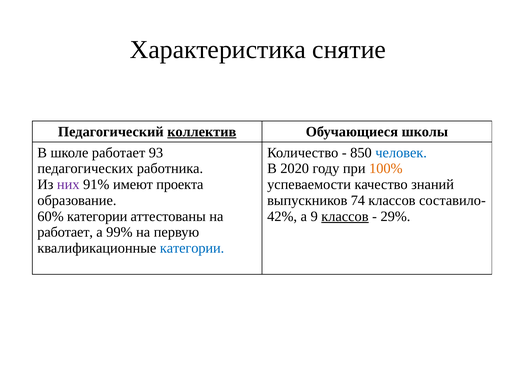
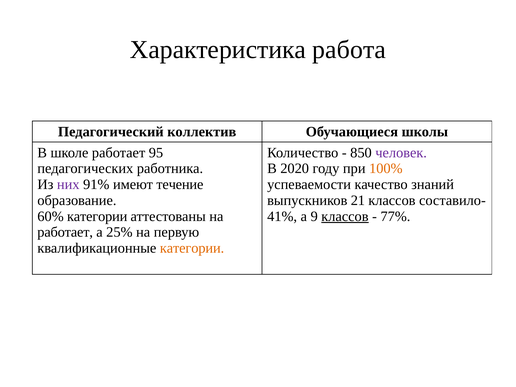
снятие: снятие -> работа (349, 50)
коллектив underline: present -> none (202, 132)
93: 93 -> 95 (156, 153)
человек colour: blue -> purple (401, 153)
проекта: проекта -> течение (180, 185)
74: 74 -> 21 (358, 200)
42%: 42% -> 41% (282, 216)
29%: 29% -> 77% (395, 216)
99%: 99% -> 25% (119, 232)
категории colour: blue -> orange (192, 248)
